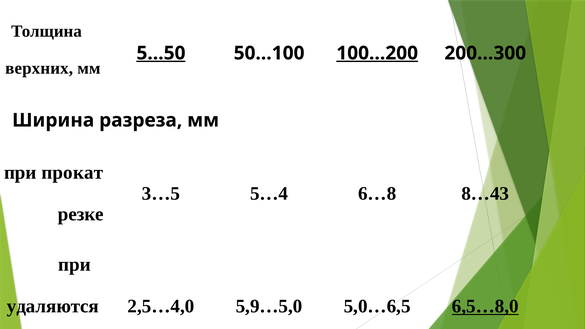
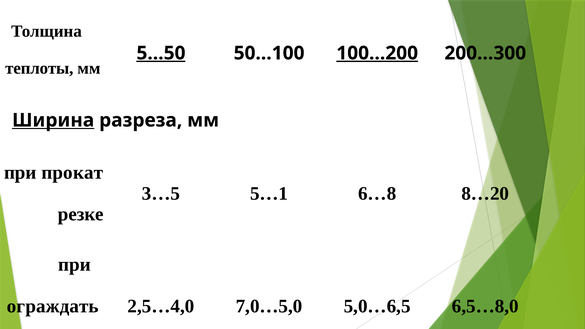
верхних: верхних -> теплоты (39, 68)
Ширина underline: none -> present (53, 120)
5…4: 5…4 -> 5…1 (269, 193)
8…43: 8…43 -> 8…20 (485, 193)
удаляются: удаляются -> ограждать (53, 306)
5,9…5,0: 5,9…5,0 -> 7,0…5,0 (269, 306)
6,5…8,0 underline: present -> none (485, 306)
